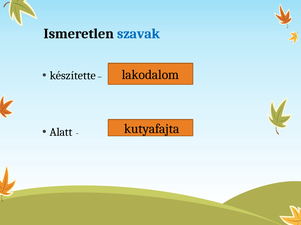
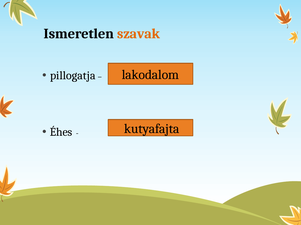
szavak colour: blue -> orange (139, 34)
készítette: készítette -> pillogatja (73, 76)
Alatt: Alatt -> Éhes (61, 133)
